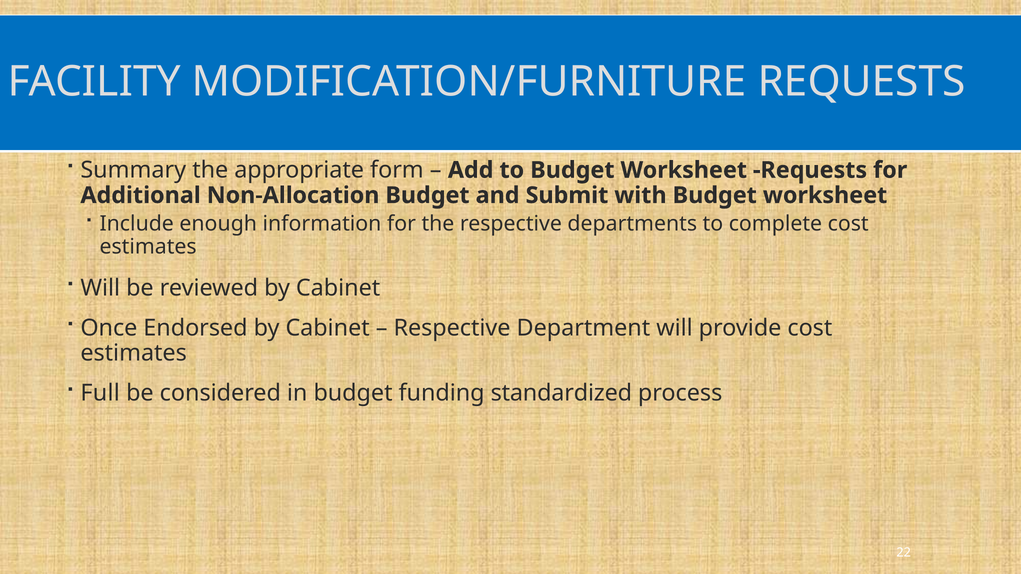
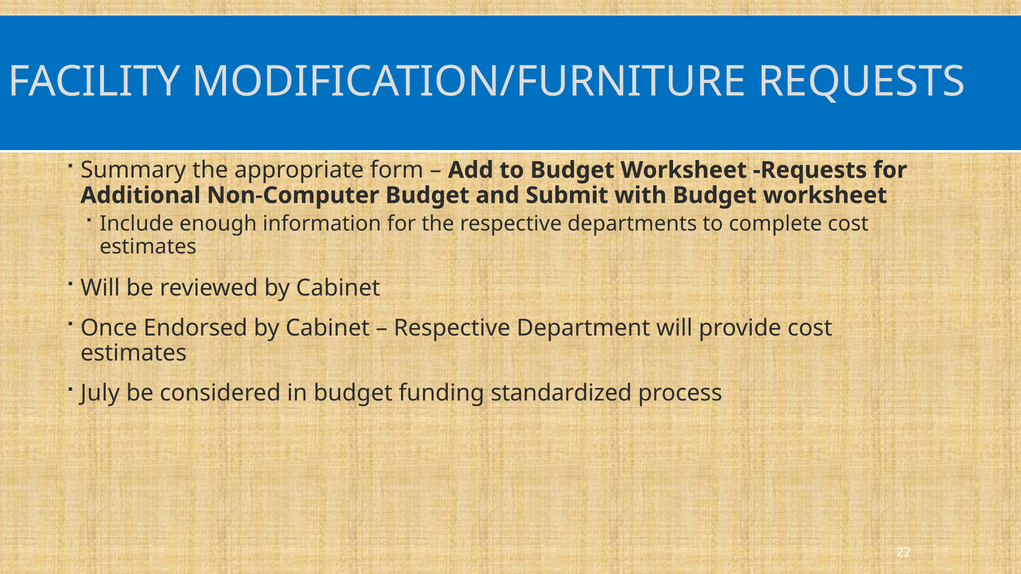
Non-Allocation: Non-Allocation -> Non-Computer (293, 195)
Full: Full -> July (100, 393)
